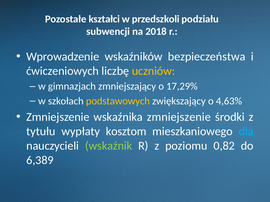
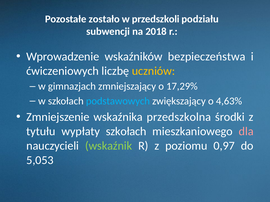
kształci: kształci -> zostało (104, 19)
podstawowych colour: yellow -> light blue (118, 101)
wskaźnika zmniejszenie: zmniejszenie -> przedszkolna (179, 117)
wypłaty kosztom: kosztom -> szkołach (126, 132)
dla colour: light blue -> pink (246, 132)
0,82: 0,82 -> 0,97 (224, 146)
6,389: 6,389 -> 5,053 (40, 160)
